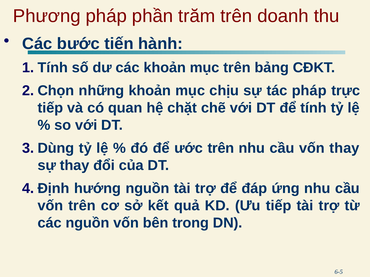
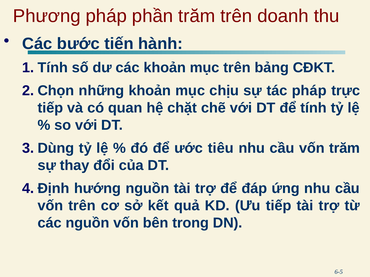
ước trên: trên -> tiêu (221, 148)
vốn thay: thay -> trăm (345, 148)
